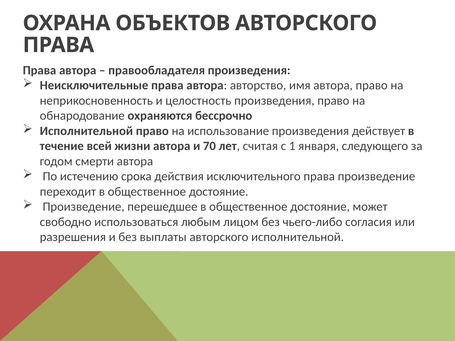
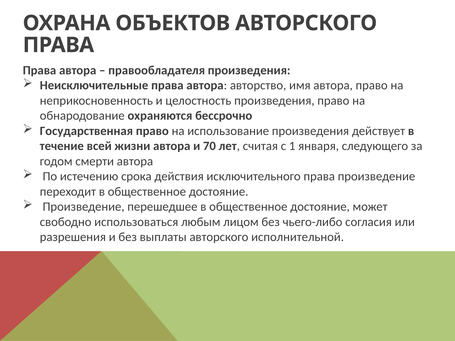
Исполнительной: Исполнительной -> Государственная (86, 131)
